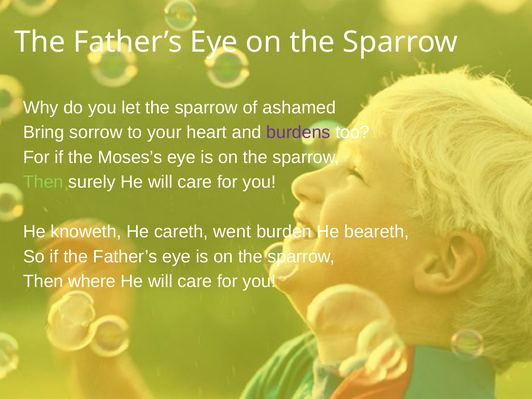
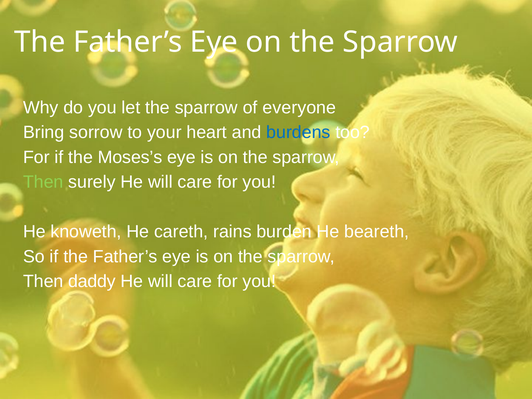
ashamed: ashamed -> everyone (299, 108)
burdens colour: purple -> blue (298, 132)
went: went -> rains (232, 232)
where: where -> daddy (92, 281)
